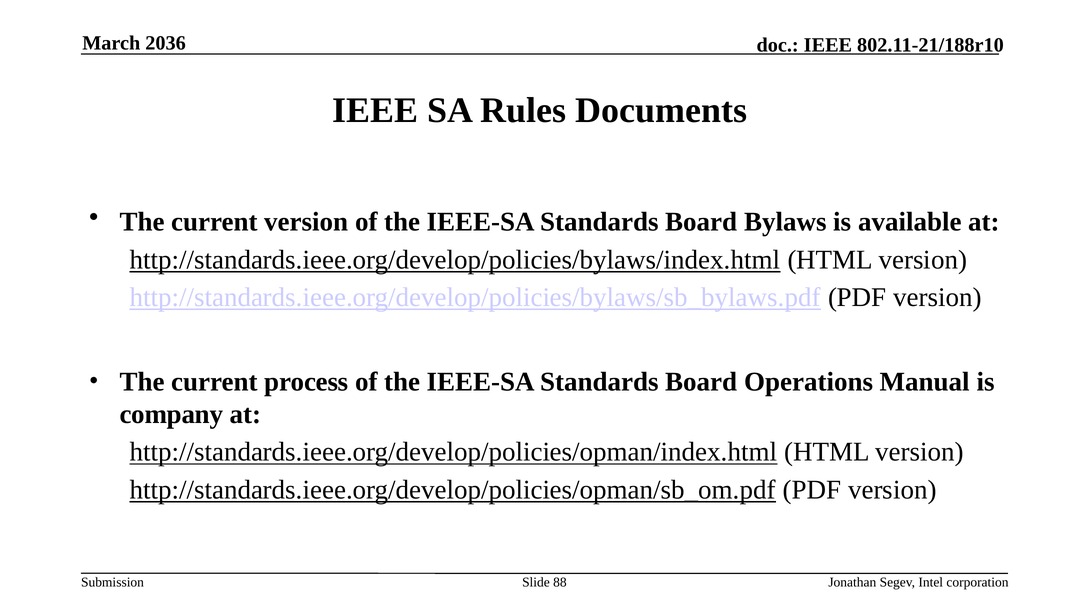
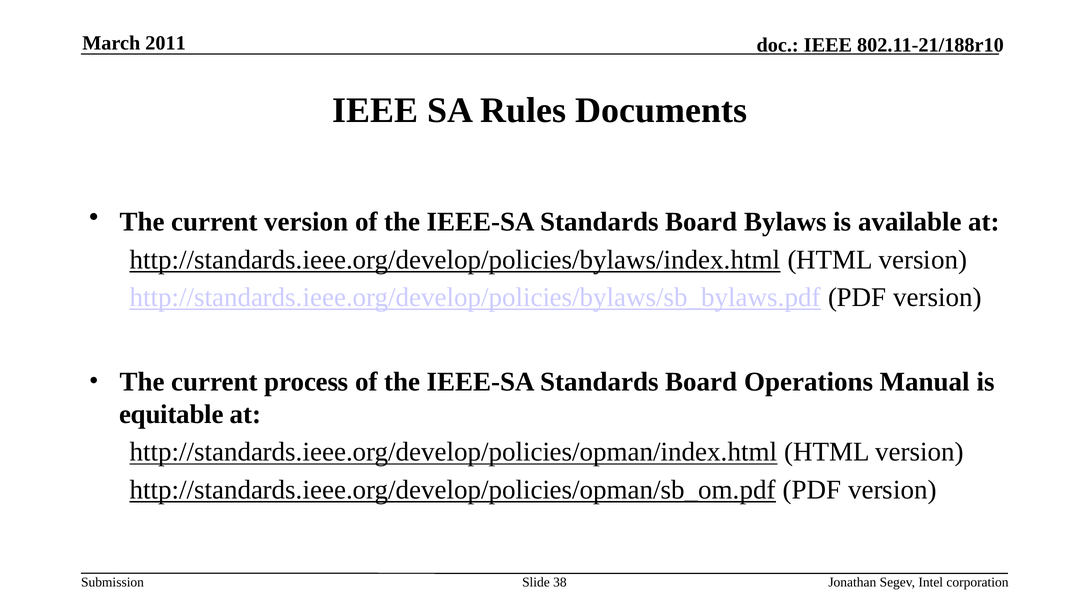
2036: 2036 -> 2011 (166, 43)
company: company -> equitable (171, 415)
88: 88 -> 38 (560, 583)
